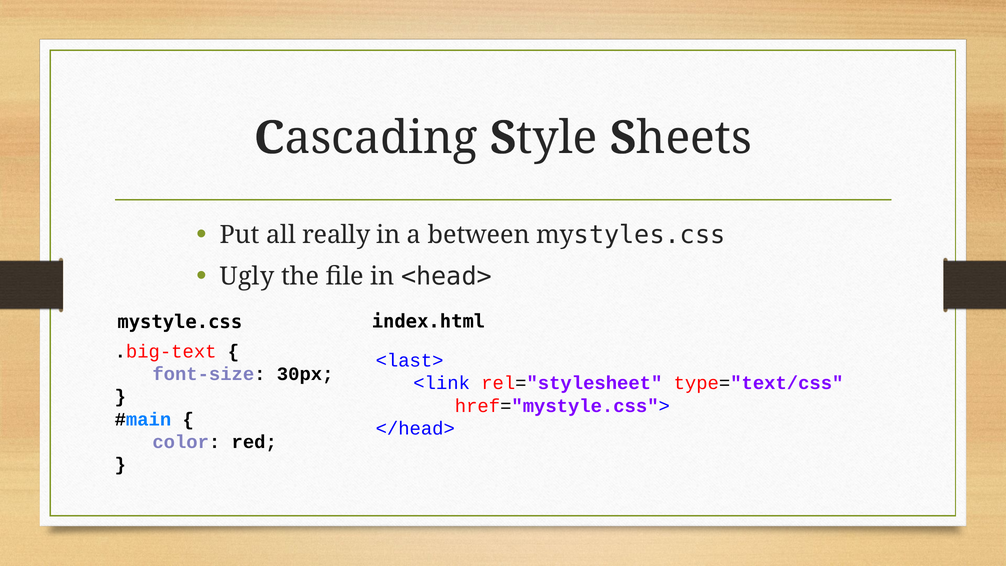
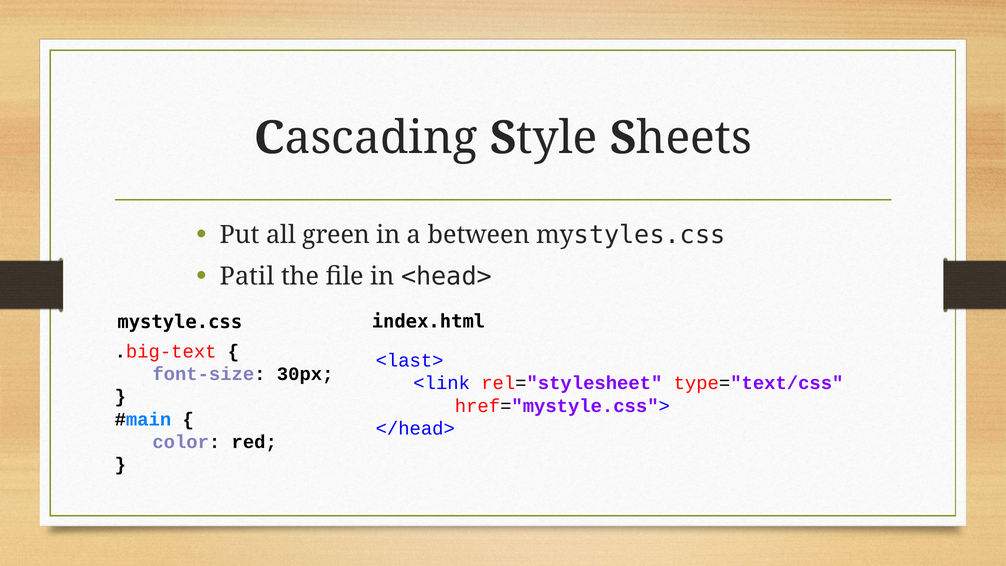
really: really -> green (336, 235)
Ugly: Ugly -> Patil (247, 276)
